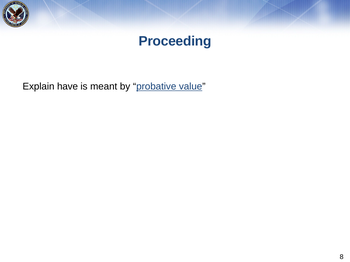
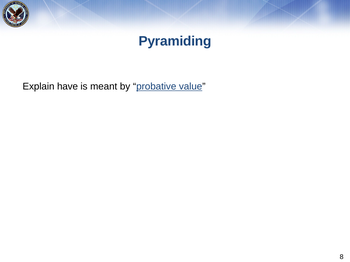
Proceeding: Proceeding -> Pyramiding (175, 41)
